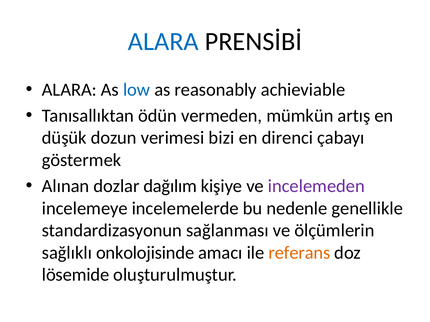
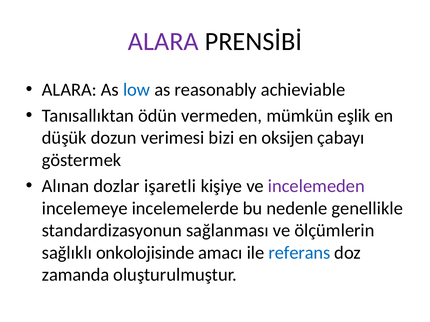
ALARA colour: blue -> purple (163, 42)
artış: artış -> eşlik (354, 116)
direnci: direnci -> oksijen (288, 138)
dağılım: dağılım -> işaretli (170, 186)
referans colour: orange -> blue (299, 253)
lösemide: lösemide -> zamanda (76, 275)
